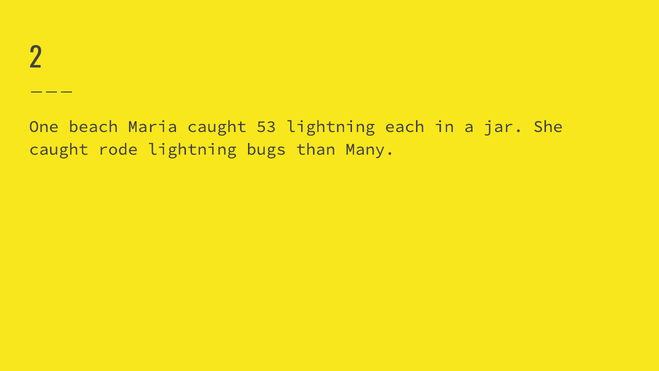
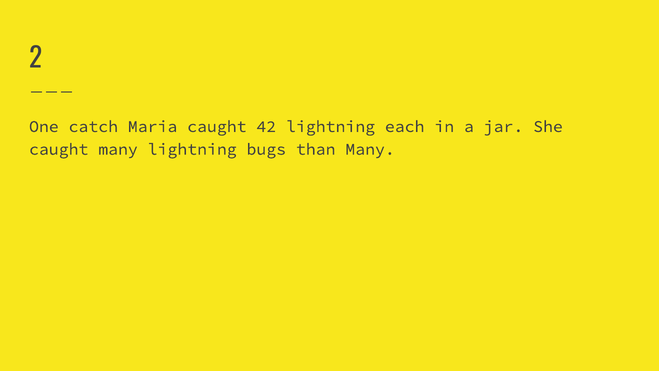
beach: beach -> catch (93, 126)
53: 53 -> 42 (266, 126)
caught rode: rode -> many (118, 149)
